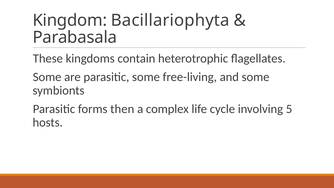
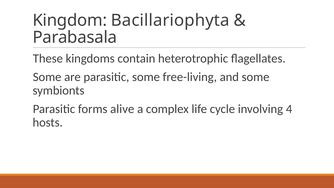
then: then -> alive (122, 109)
5: 5 -> 4 (289, 109)
